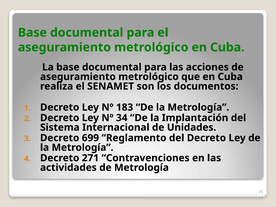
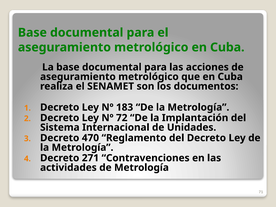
34: 34 -> 72 (122, 118)
699: 699 -> 470 (90, 138)
